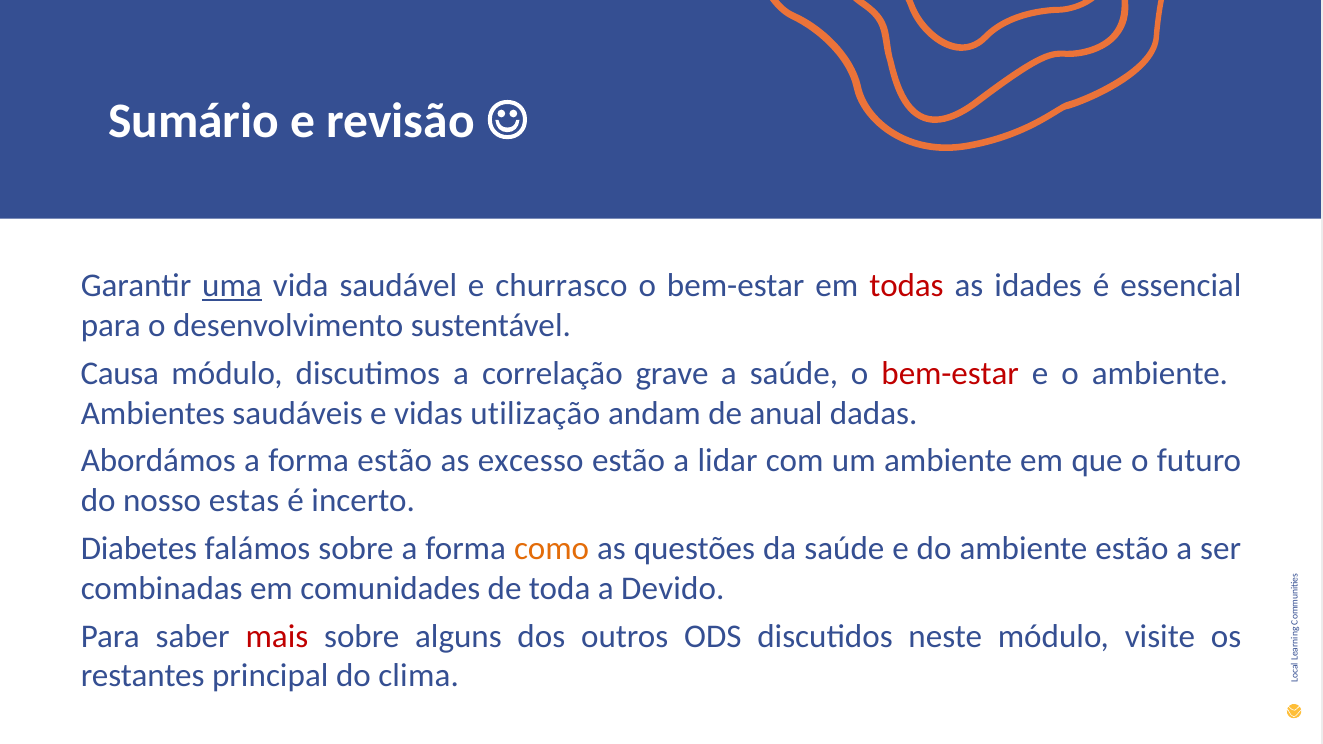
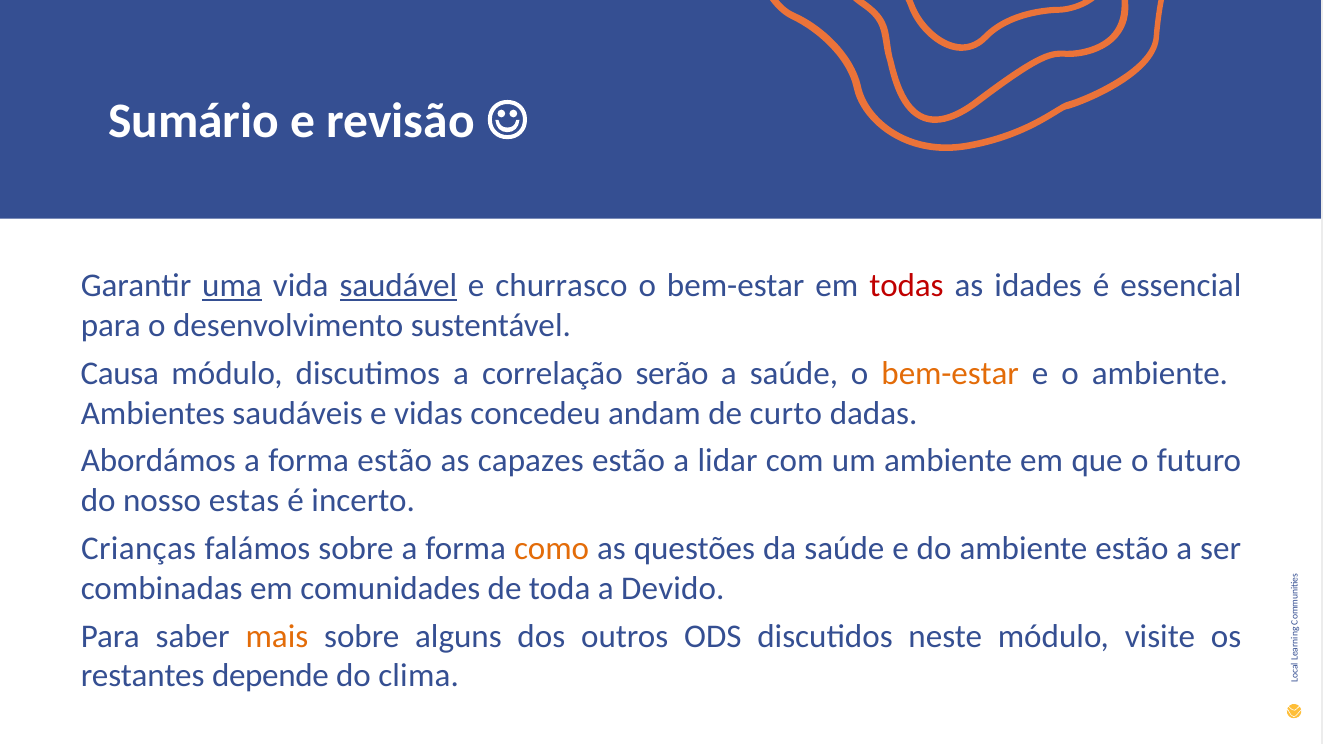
saudável underline: none -> present (398, 286)
grave: grave -> serão (672, 374)
bem-estar colour: red -> orange (950, 374)
utilização: utilização -> concedeu (535, 413)
anual: anual -> curto (786, 413)
excesso: excesso -> capazes (531, 461)
Diabetes: Diabetes -> Crianças (139, 549)
mais colour: red -> orange (277, 636)
principal: principal -> depende (270, 676)
